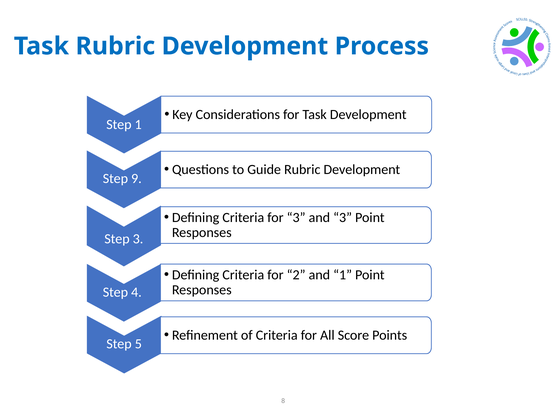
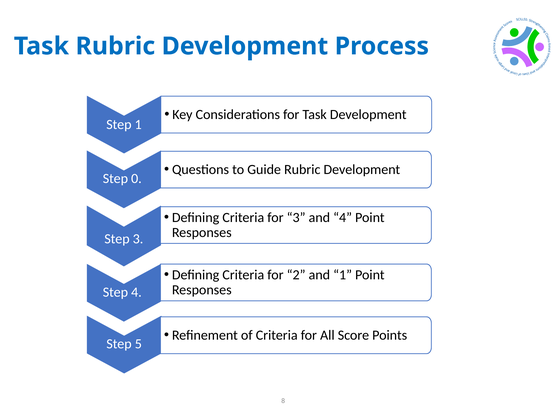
9: 9 -> 0 (136, 179)
and 3: 3 -> 4 (343, 217)
